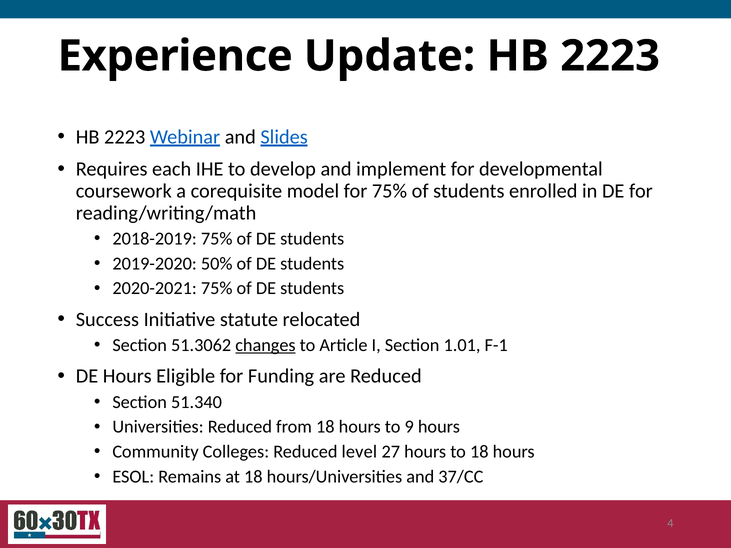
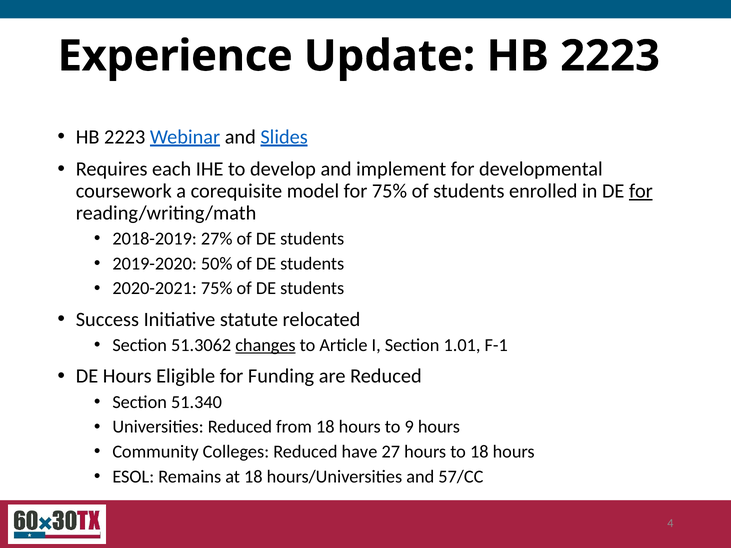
for underline: none -> present (641, 191)
2018-2019 75%: 75% -> 27% (217, 239)
level: level -> have (359, 452)
37/CC: 37/CC -> 57/CC (461, 477)
